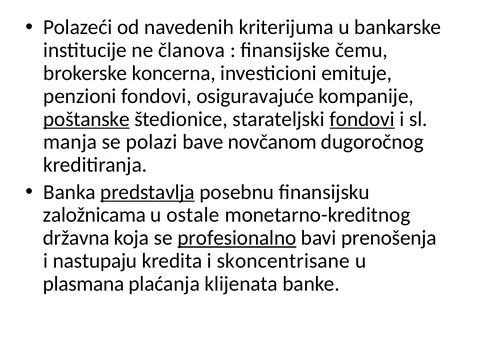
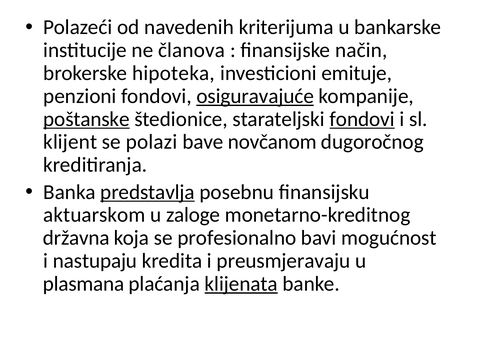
čemu: čemu -> način (361, 50)
koncerna: koncerna -> hipoteka (174, 73)
osiguravajuće underline: none -> present (255, 96)
manja: manja -> klijent (70, 142)
založnicama: založnicama -> aktuarskom (94, 215)
ostale: ostale -> zaloge (193, 215)
profesionalno underline: present -> none (237, 238)
prenošenja: prenošenja -> mogućnost (389, 238)
skoncentrisane: skoncentrisane -> preusmjeravaju (283, 261)
klijenata underline: none -> present (241, 284)
